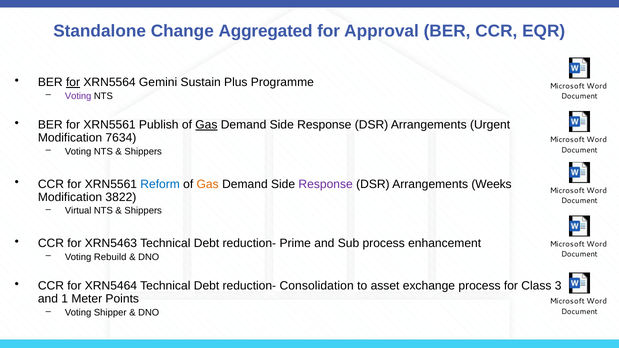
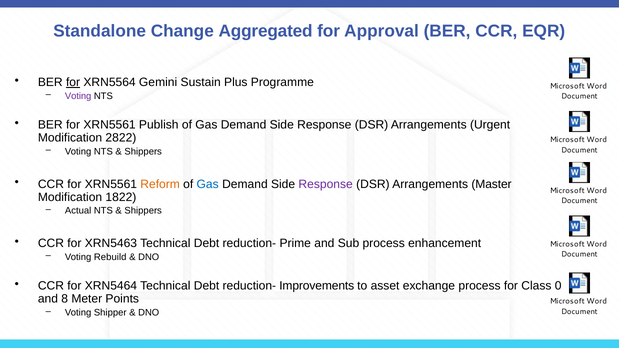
Gas underline: present -> none (206, 125)
7634: 7634 -> 2822 (121, 138)
Reform colour: blue -> orange (160, 184)
Gas colour: orange -> blue (208, 184)
Weeks: Weeks -> Master (492, 184)
3822: 3822 -> 1822 (121, 197)
Virtual: Virtual -> Actual (78, 211)
Consolidation: Consolidation -> Improvements (317, 286)
3: 3 -> 0 (558, 286)
1: 1 -> 8 (65, 299)
